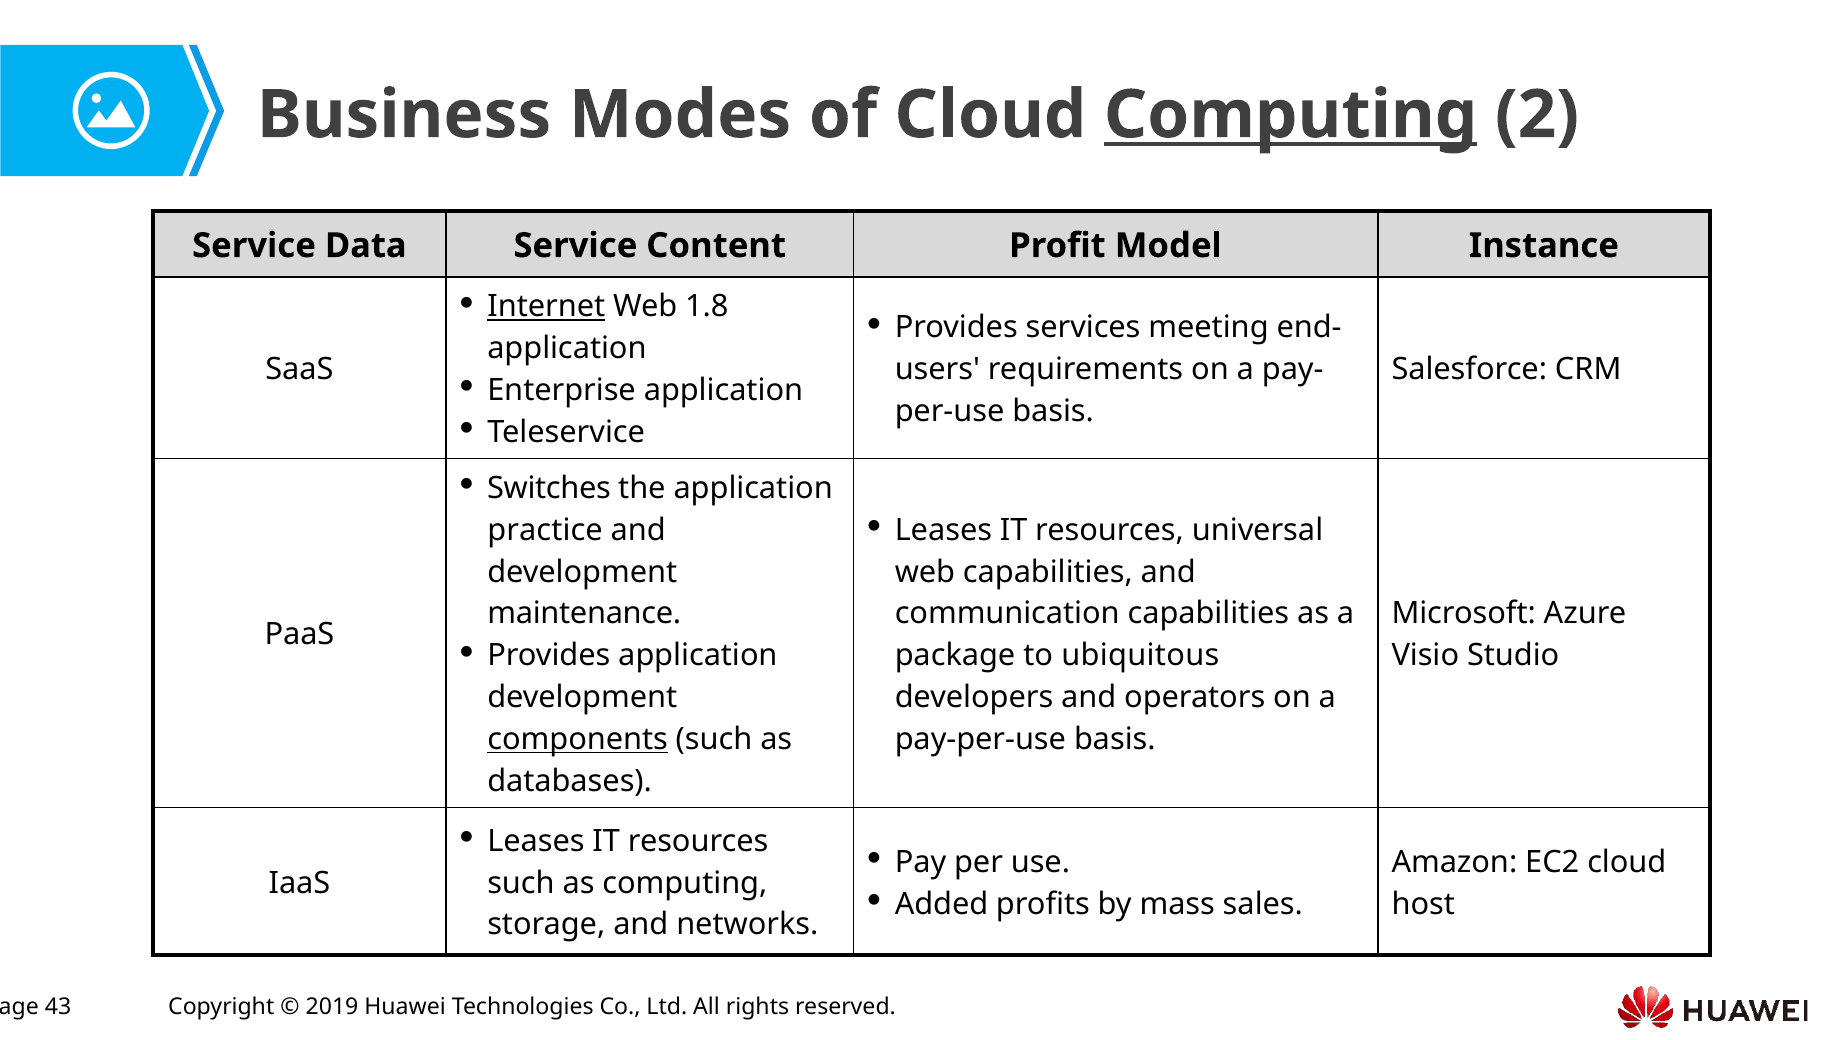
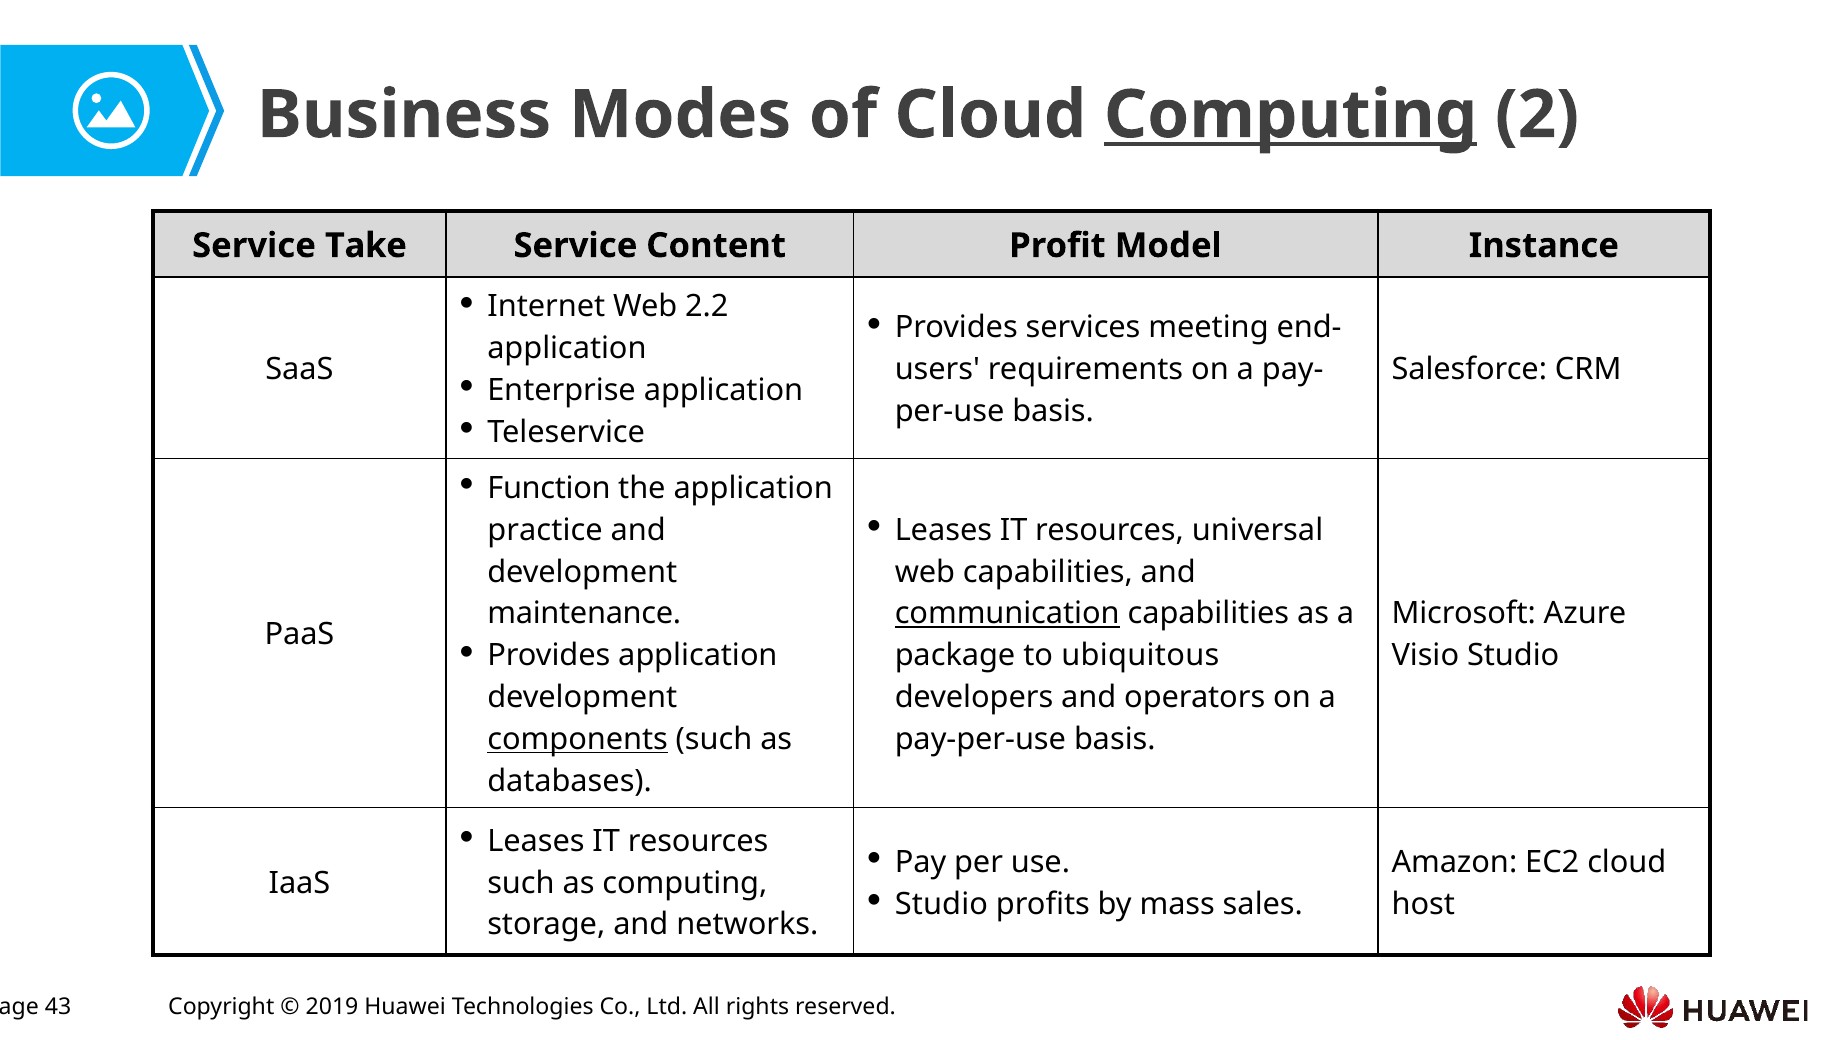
Data: Data -> Take (366, 246)
Internet underline: present -> none (546, 306)
1.8: 1.8 -> 2.2 (707, 306)
Switches: Switches -> Function (549, 488)
communication underline: none -> present (1007, 613)
Added: Added -> Studio (941, 903)
